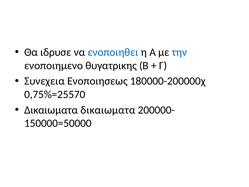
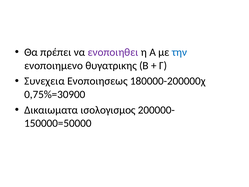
ιδρυσε: ιδρυσε -> πρέπει (56, 52)
ενοποιηθει colour: blue -> purple (113, 52)
0,75%=25570: 0,75%=25570 -> 0,75%=30900 (55, 94)
Δικαιωματα δικαιωματα: δικαιωματα -> ισολογισμος (108, 110)
